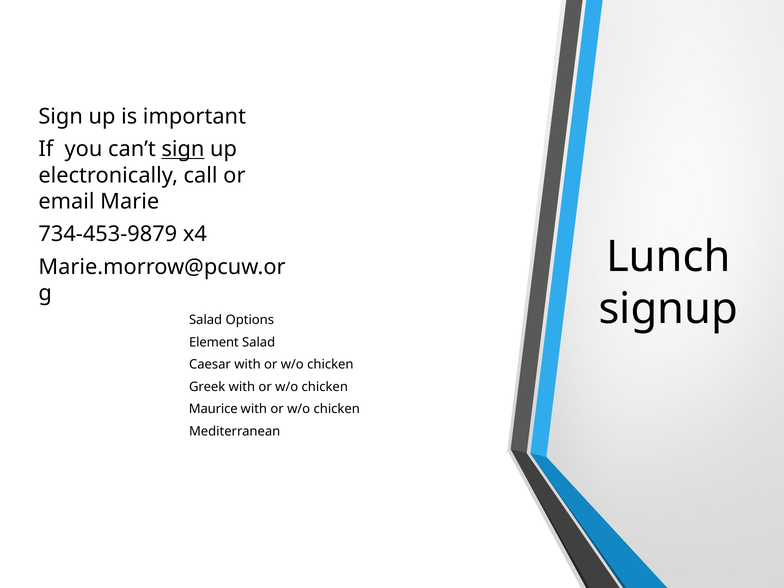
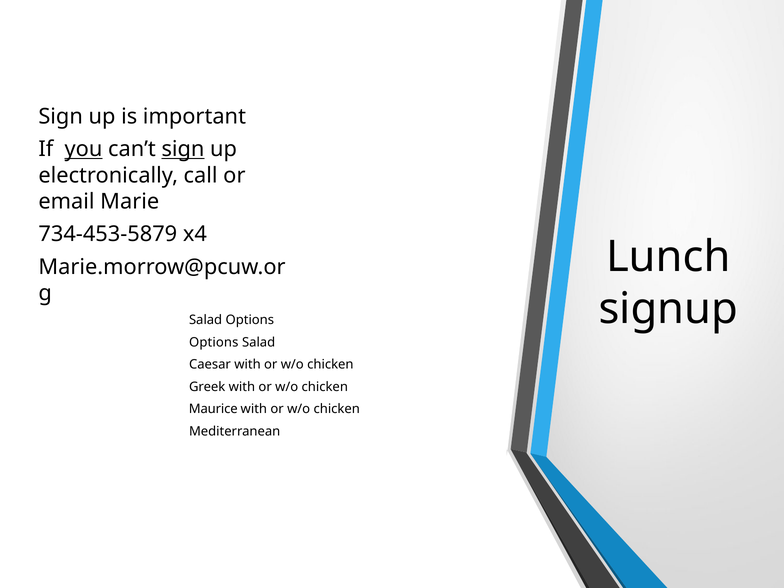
you underline: none -> present (83, 149)
734-453-9879: 734-453-9879 -> 734-453-5879 (108, 234)
Element: Element -> Options (214, 342)
